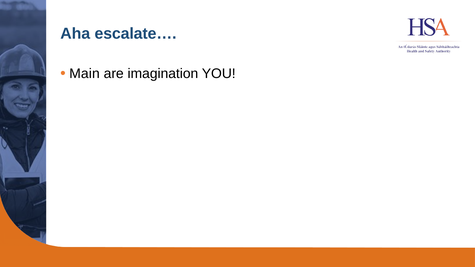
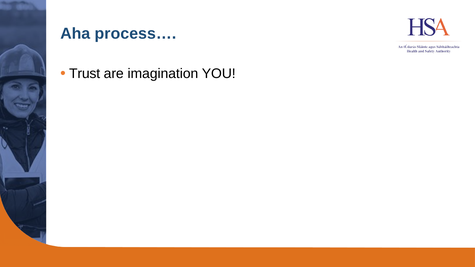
escalate…: escalate… -> process… (135, 34)
Main: Main -> Trust (85, 74)
